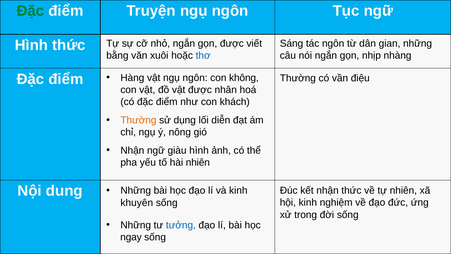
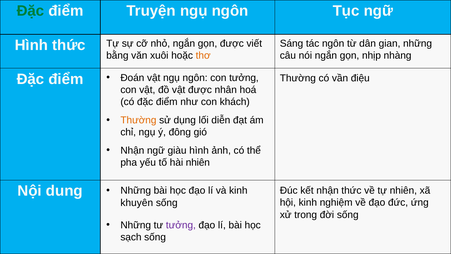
thơ colour: blue -> orange (203, 56)
Hàng: Hàng -> Đoán (132, 78)
con không: không -> tưởng (244, 78)
nông: nông -> đông (180, 132)
tưởng colour: blue -> purple (181, 225)
ngay: ngay -> sạch (131, 237)
